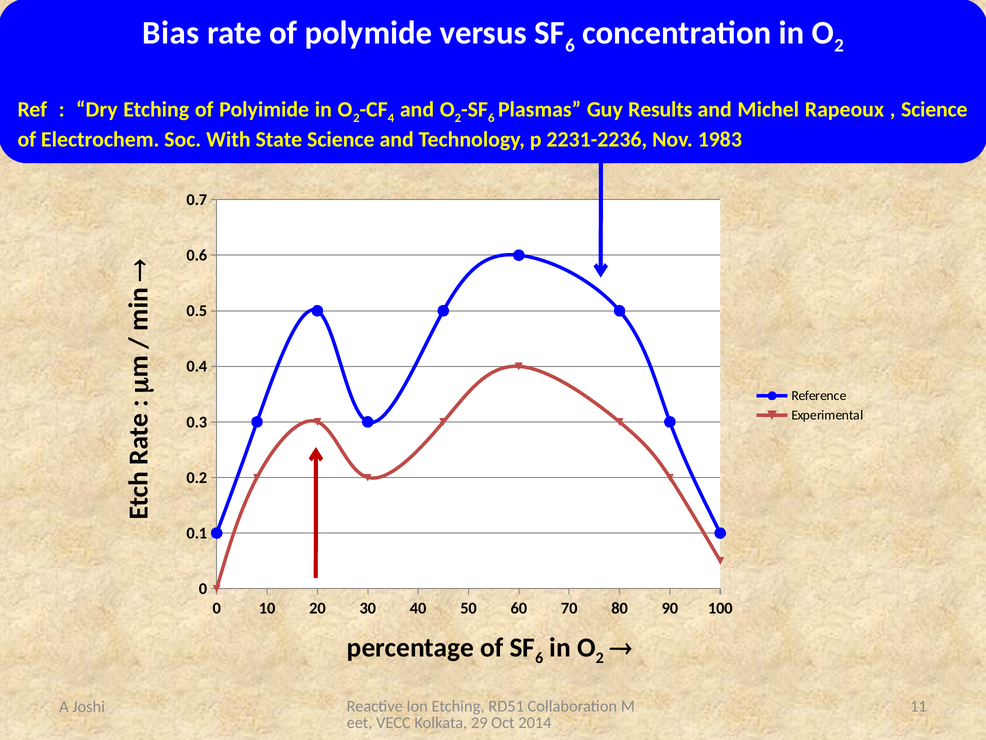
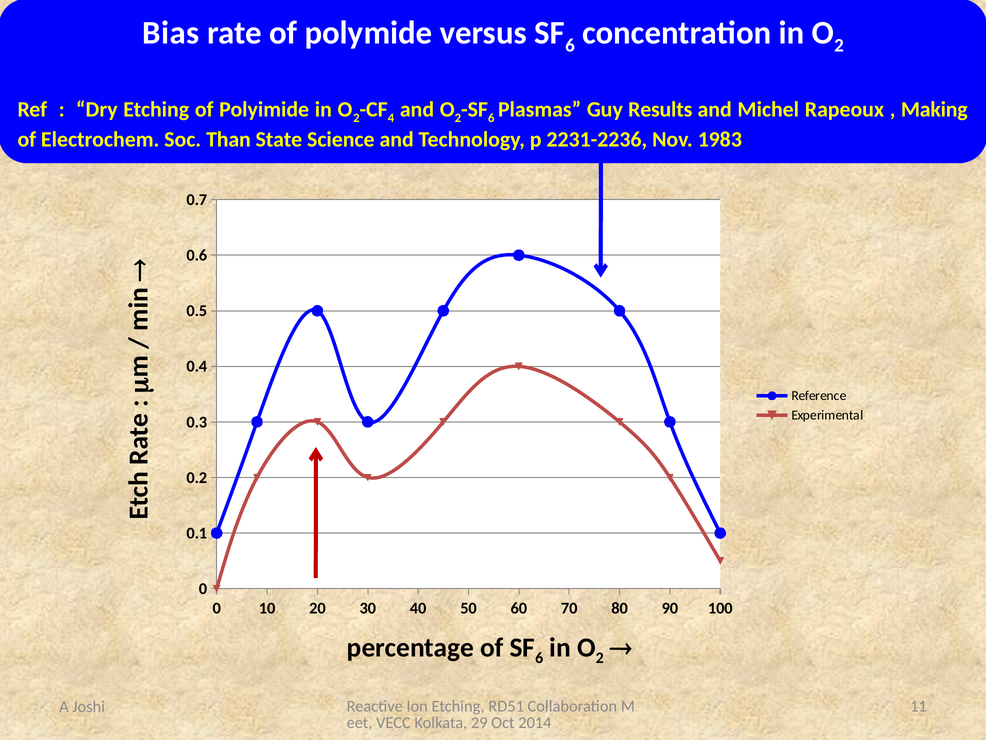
Science: Science -> Making (934, 110)
With: With -> Than (228, 139)
